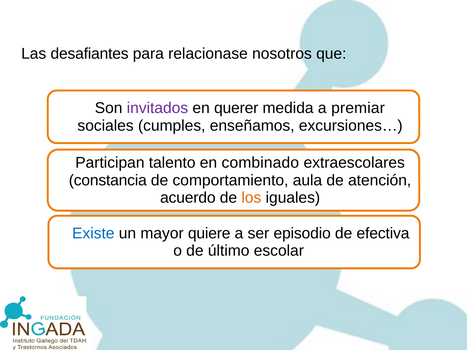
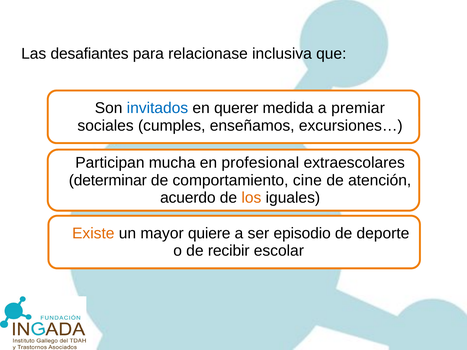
nosotros: nosotros -> inclusiva (282, 54)
invitados colour: purple -> blue (157, 108)
talento: talento -> mucha (172, 163)
combinado: combinado -> profesional (260, 163)
constancia: constancia -> determinar (108, 180)
aula: aula -> cine (307, 180)
Existe colour: blue -> orange (93, 234)
efectiva: efectiva -> deporte (383, 234)
último: último -> recibir (229, 251)
